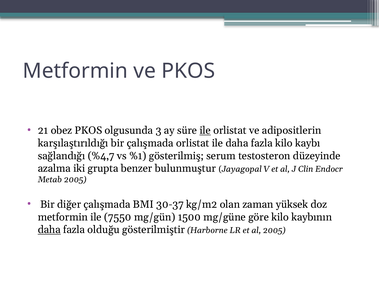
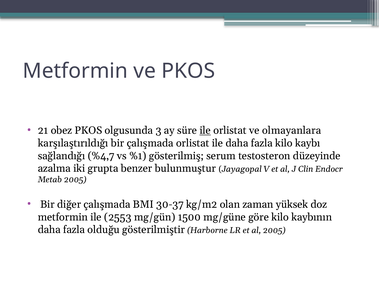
adipositlerin: adipositlerin -> olmayanlara (292, 131)
7550: 7550 -> 2553 (118, 217)
daha underline: present -> none (49, 230)
